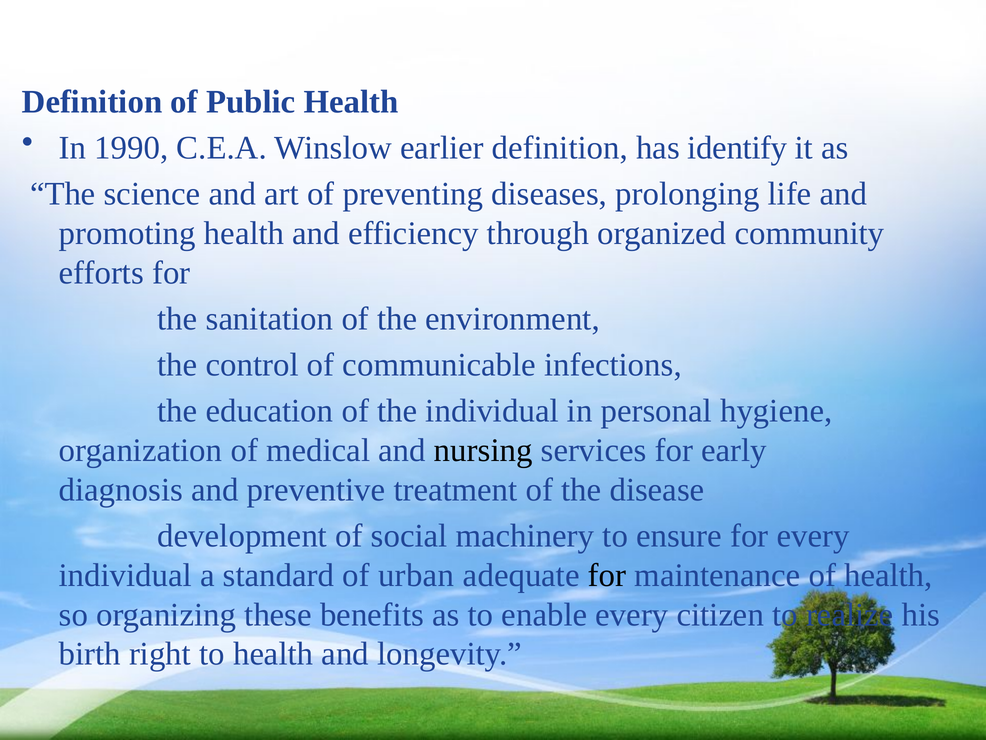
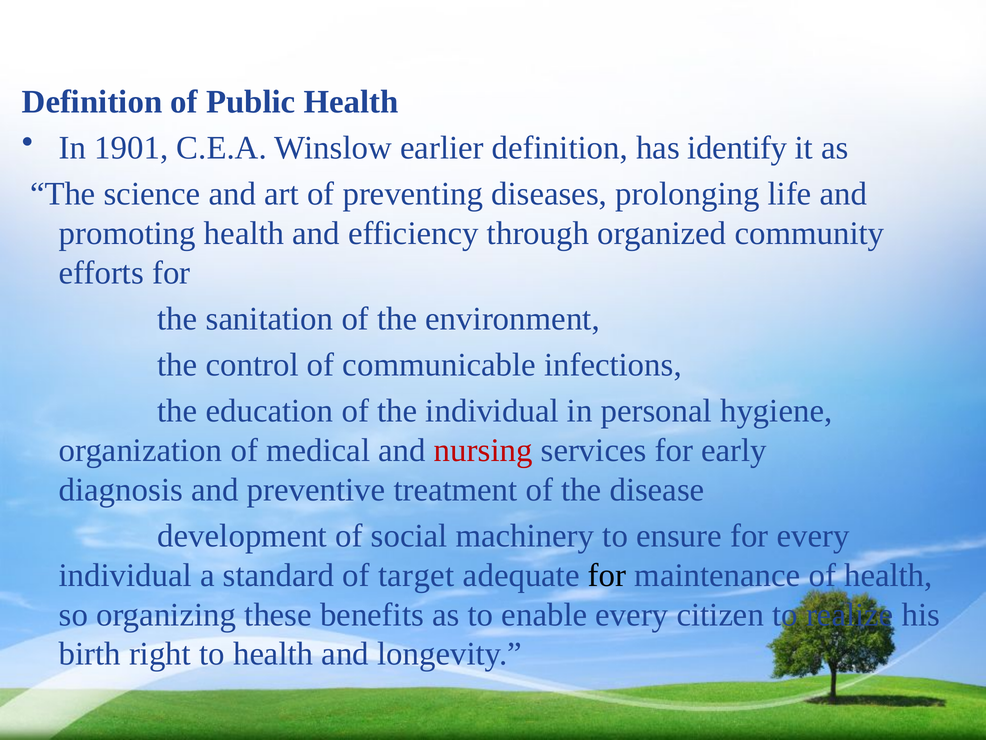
1990: 1990 -> 1901 (131, 148)
nursing colour: black -> red (483, 450)
urban: urban -> target (416, 575)
